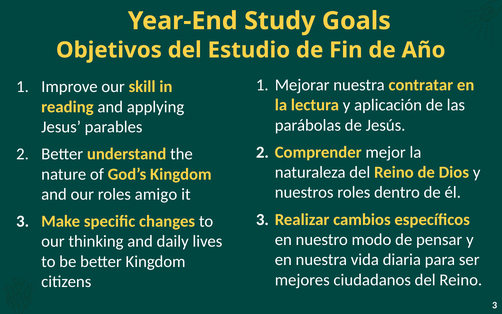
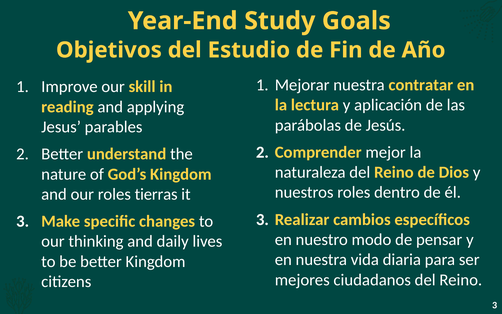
amigo: amigo -> tierras (156, 194)
